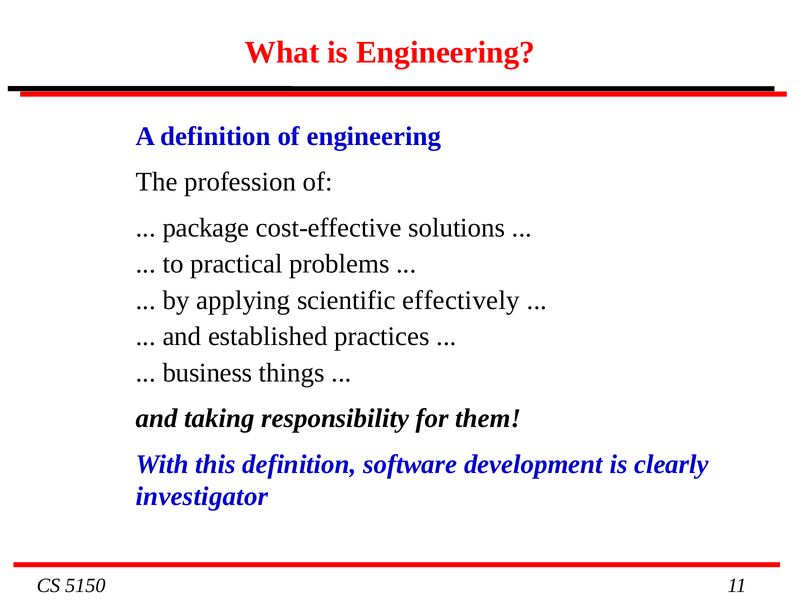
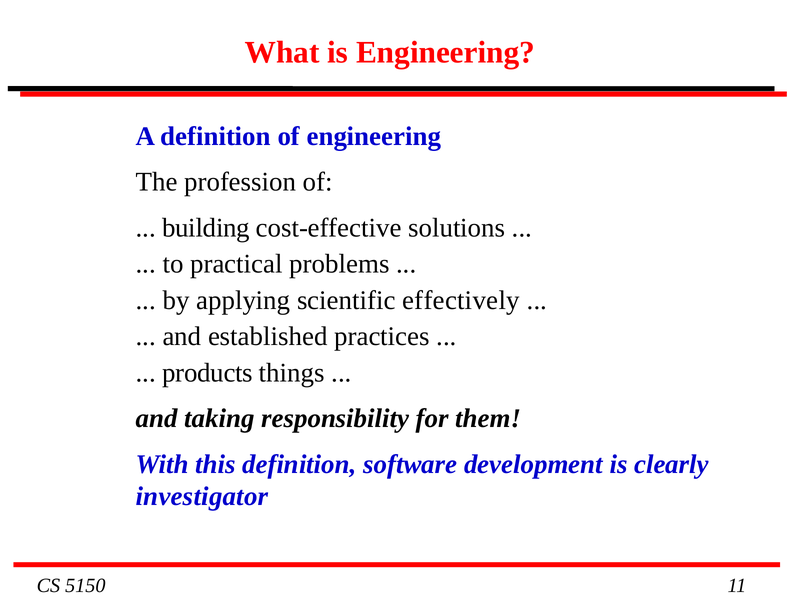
package: package -> building (206, 228)
business: business -> products (208, 373)
